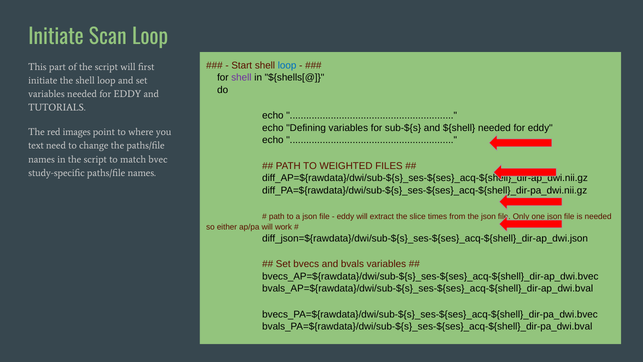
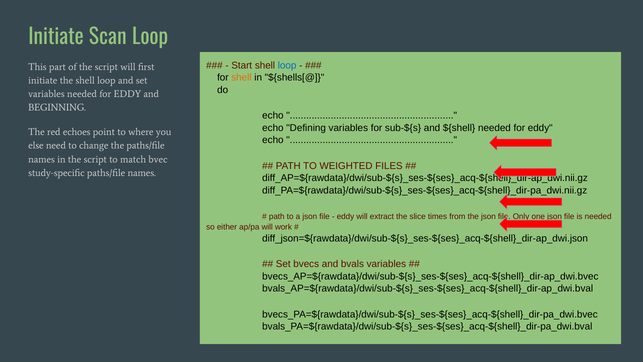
shell colour: purple -> orange (241, 78)
TUTORIALS: TUTORIALS -> BEGINNING (57, 108)
images: images -> echoes (77, 132)
text: text -> else (36, 146)
